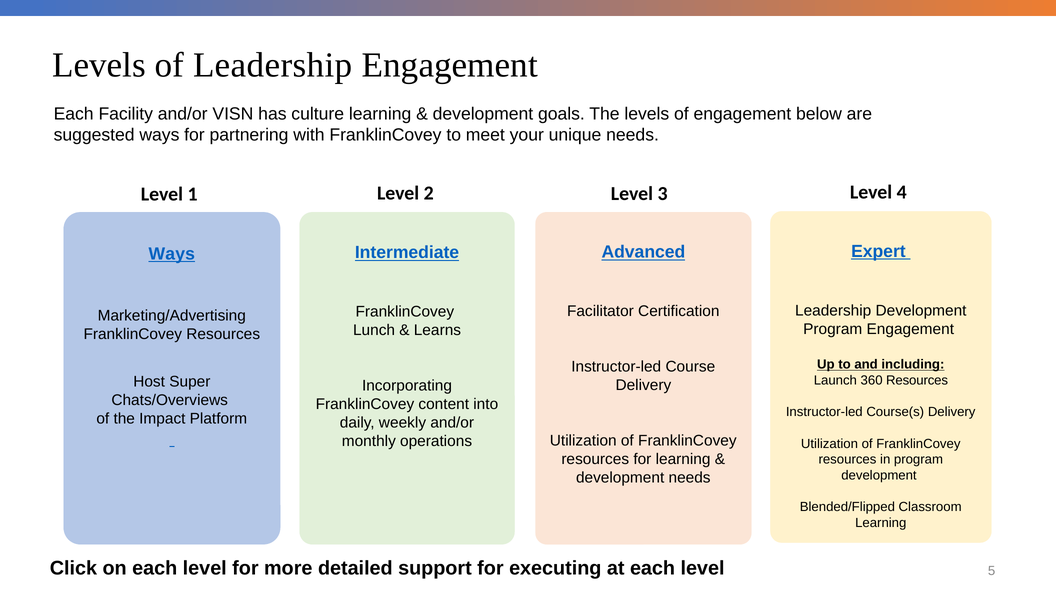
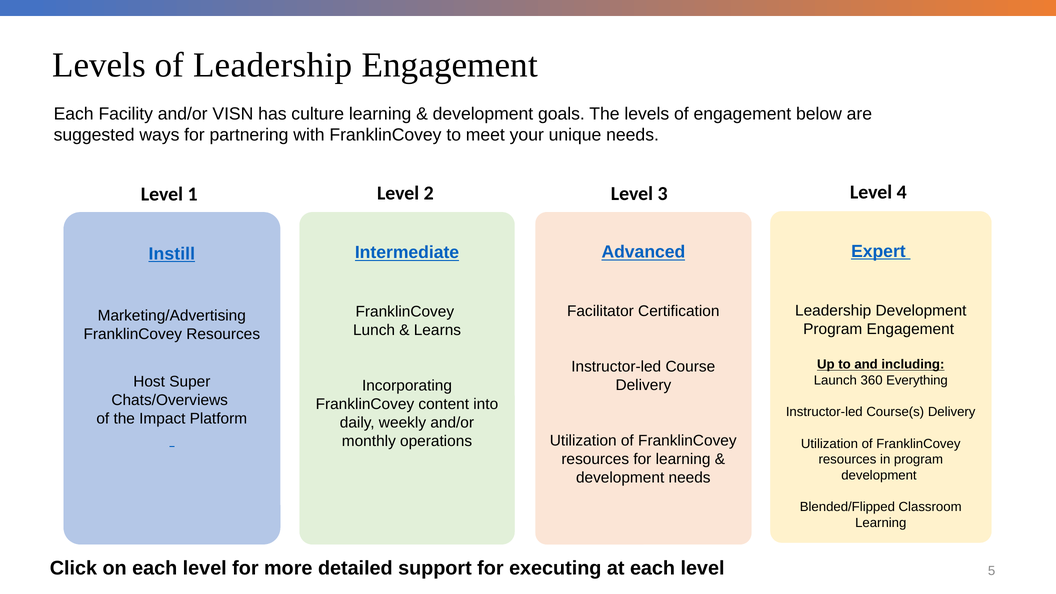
Ways: Ways -> Instill (172, 254)
360 Resources: Resources -> Everything (917, 380)
